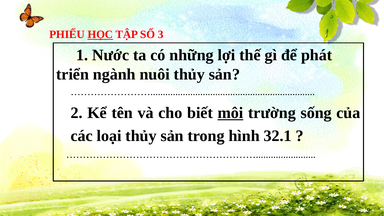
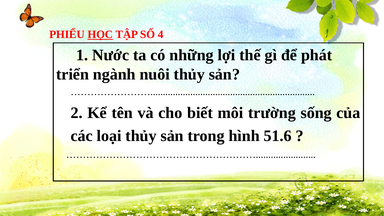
3: 3 -> 4 (161, 35)
môi underline: present -> none (230, 113)
32.1: 32.1 -> 51.6 (278, 136)
